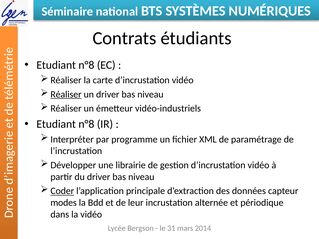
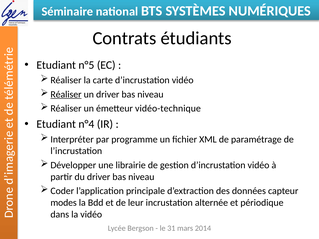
n°8: n°8 -> n°5 (86, 65)
vidéo-industriels: vidéo-industriels -> vidéo-technique (168, 109)
n°8: n°8 -> n°4 (86, 124)
Coder underline: present -> none (62, 191)
